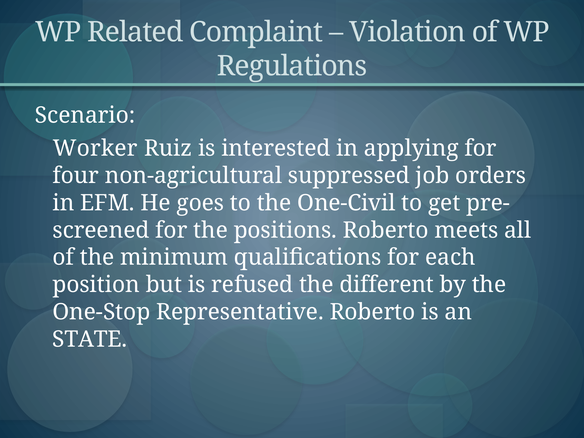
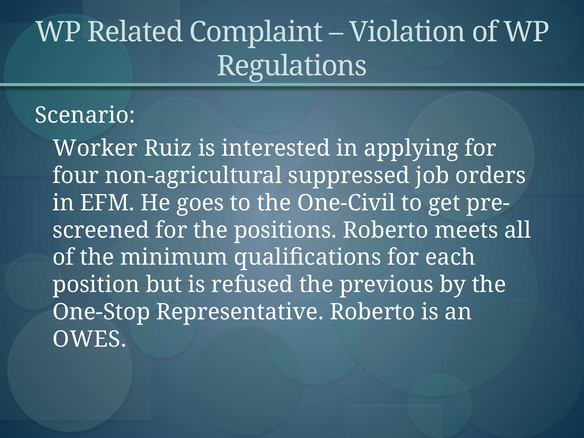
different: different -> previous (387, 285)
STATE: STATE -> OWES (90, 339)
